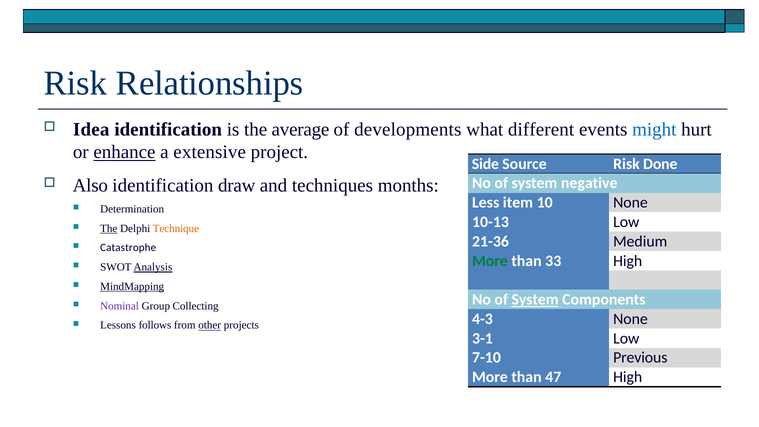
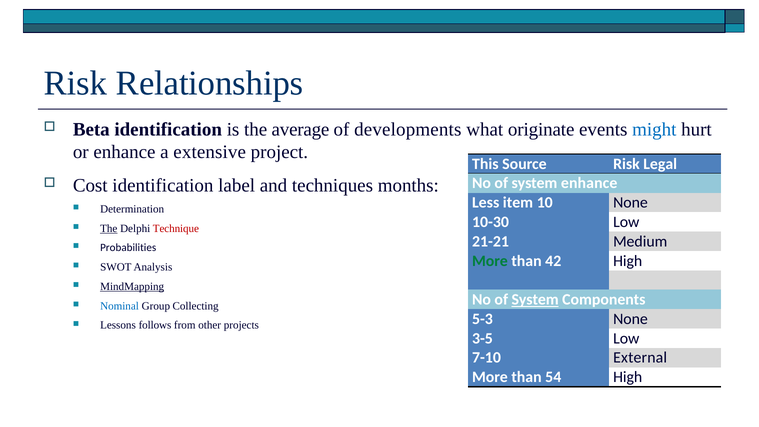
Idea: Idea -> Beta (91, 129)
different: different -> originate (541, 129)
enhance underline: present -> none (124, 152)
Side: Side -> This (485, 164)
Done: Done -> Legal (660, 164)
system negative: negative -> enhance (589, 183)
Also: Also -> Cost (90, 185)
draw: draw -> label (237, 185)
10-13: 10-13 -> 10-30 (490, 222)
Technique colour: orange -> red (176, 228)
21-36: 21-36 -> 21-21 (490, 241)
Catastrophe: Catastrophe -> Probabilities (128, 248)
33: 33 -> 42 (553, 261)
Analysis underline: present -> none (153, 267)
Nominal colour: purple -> blue (120, 306)
4-3: 4-3 -> 5-3 (482, 319)
other underline: present -> none (210, 325)
3-1: 3-1 -> 3-5 (482, 338)
Previous: Previous -> External (640, 358)
47: 47 -> 54 (553, 377)
